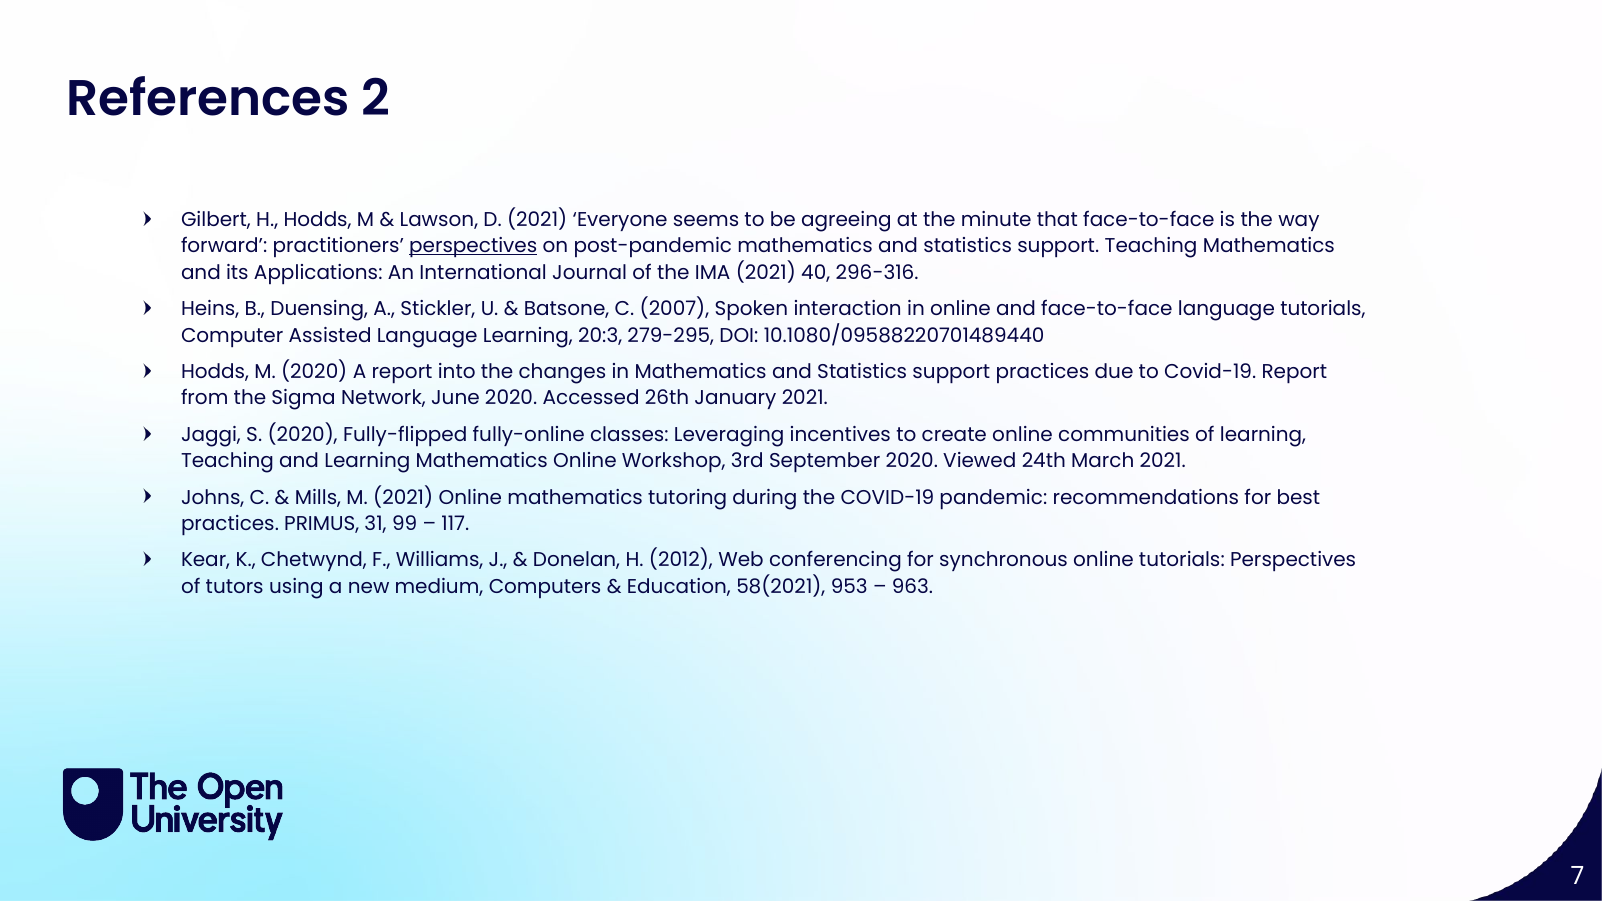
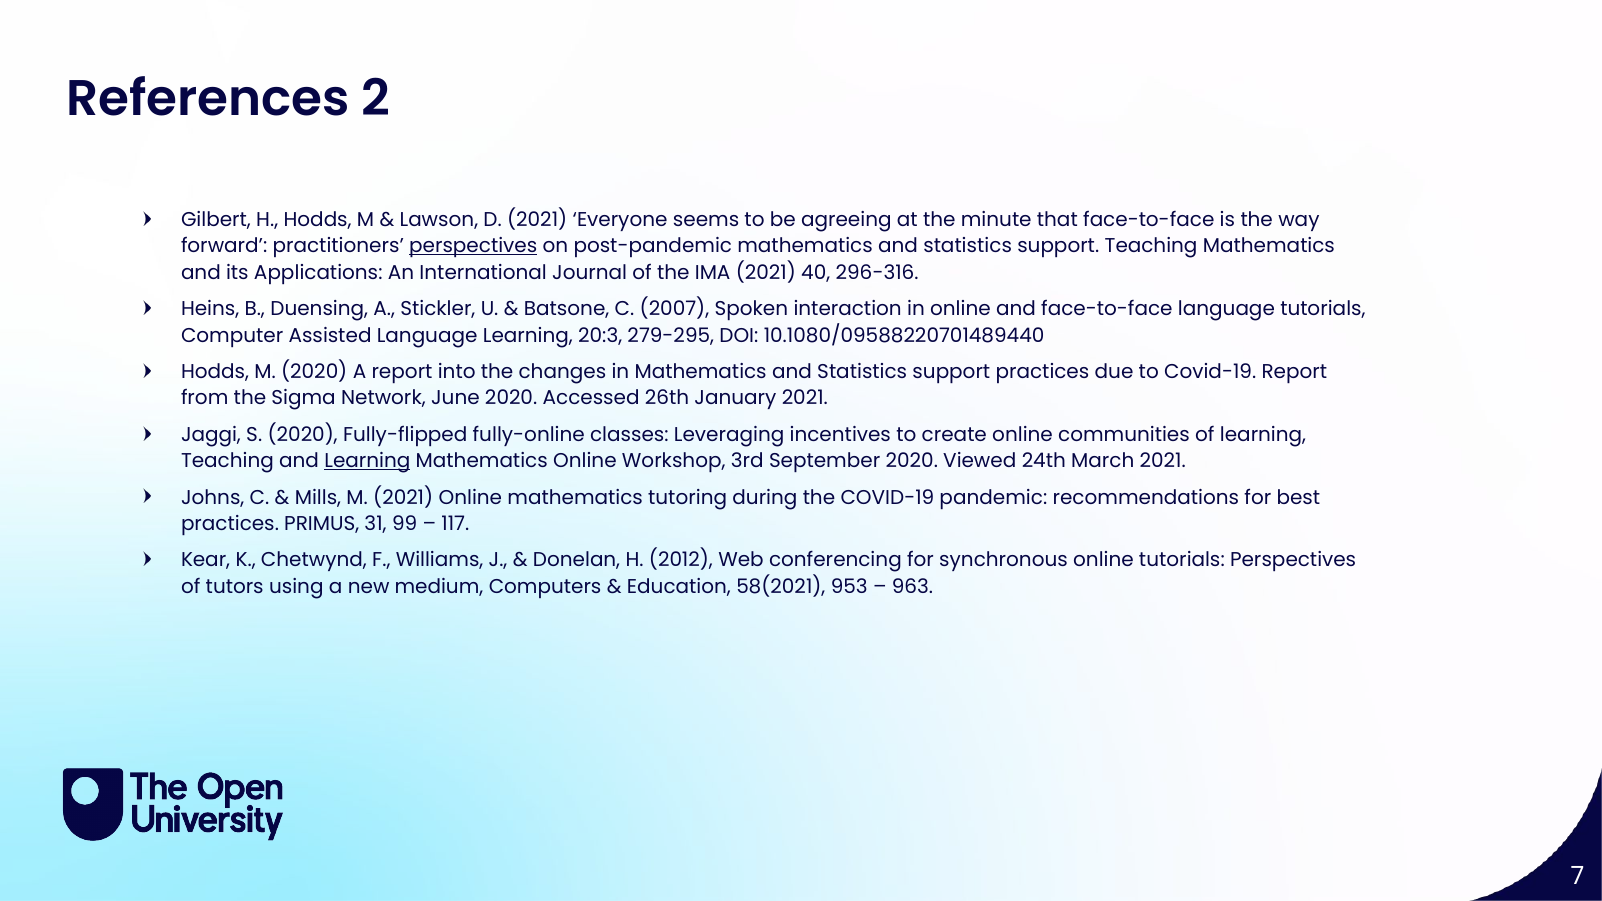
Learning underline: none -> present (367, 461)
